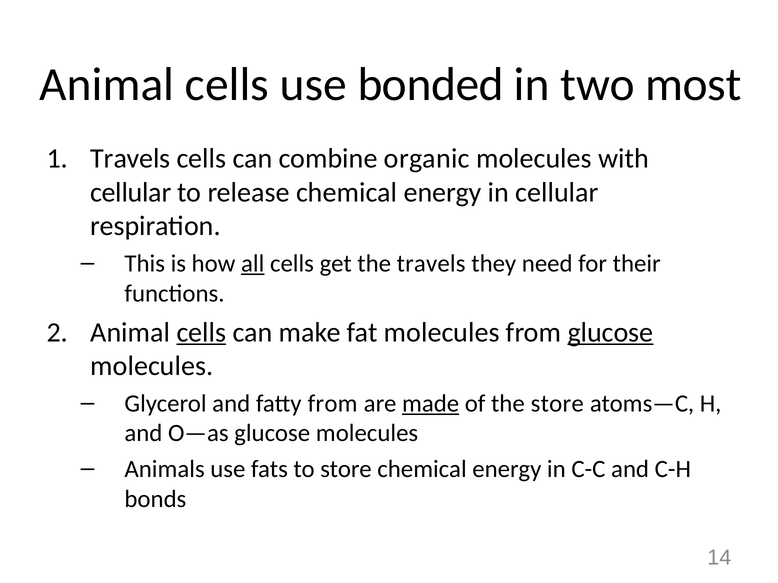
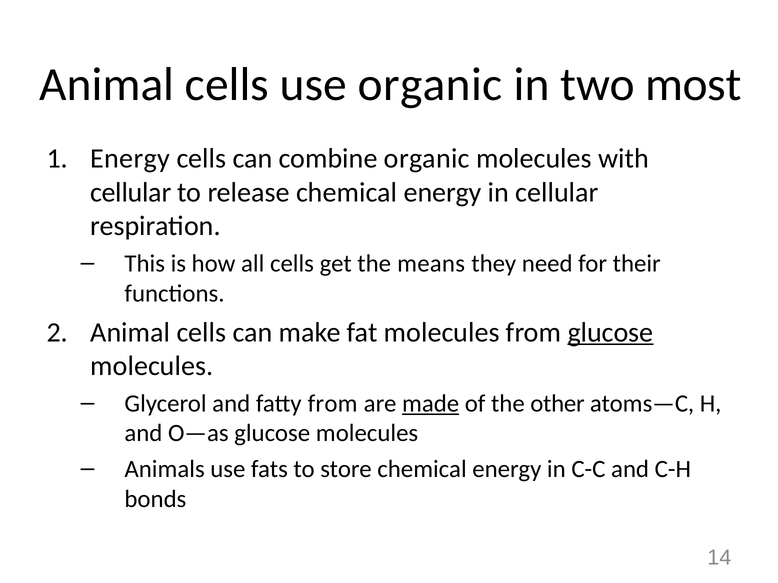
use bonded: bonded -> organic (430, 84)
Travels: Travels -> Energy (130, 159)
all underline: present -> none (253, 264)
the travels: travels -> means (431, 264)
cells underline: present -> none (201, 333)
the store: store -> other (557, 404)
